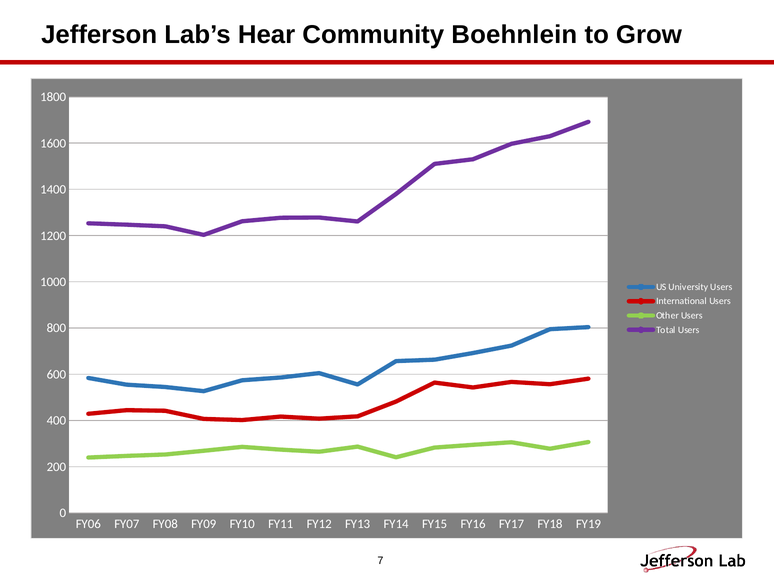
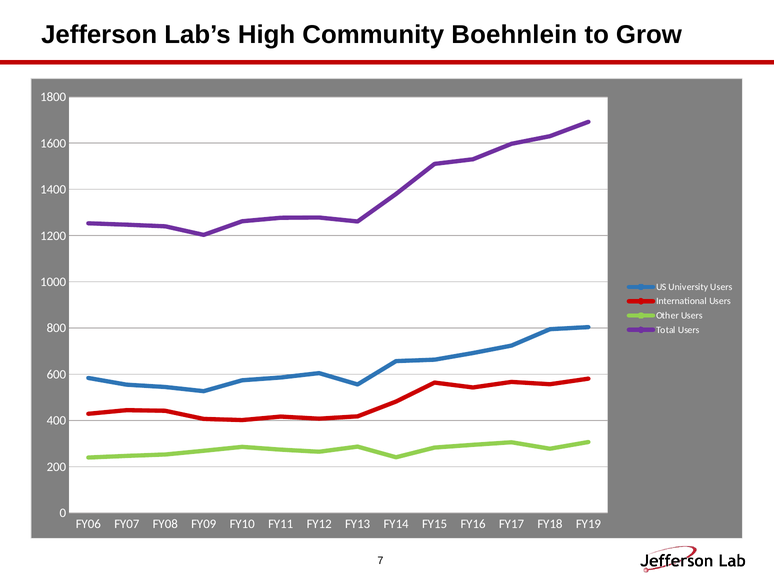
Hear: Hear -> High (267, 35)
